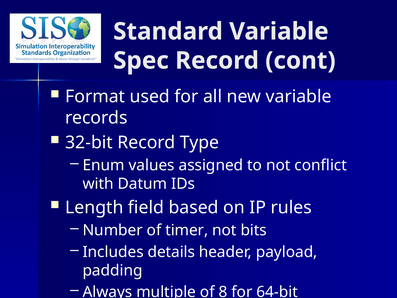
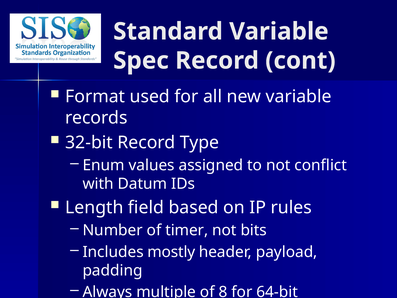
details: details -> mostly (171, 252)
